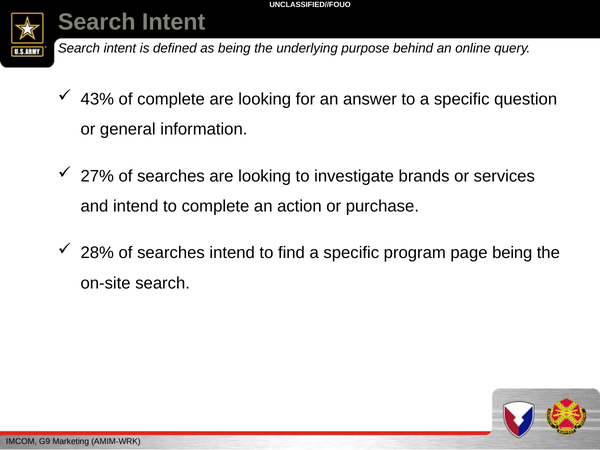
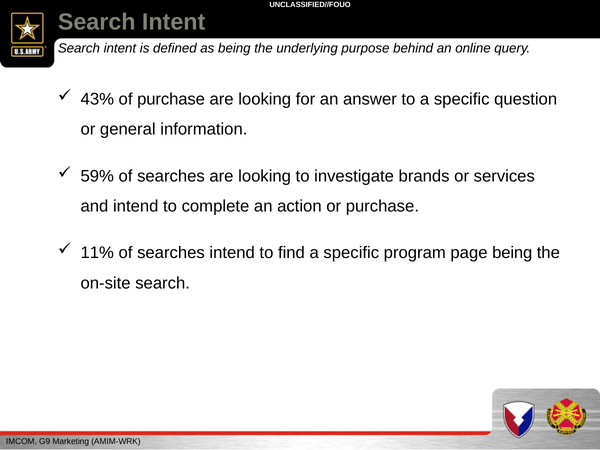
of complete: complete -> purchase (171, 99)
27%: 27% -> 59% (97, 176)
28%: 28% -> 11% (97, 253)
